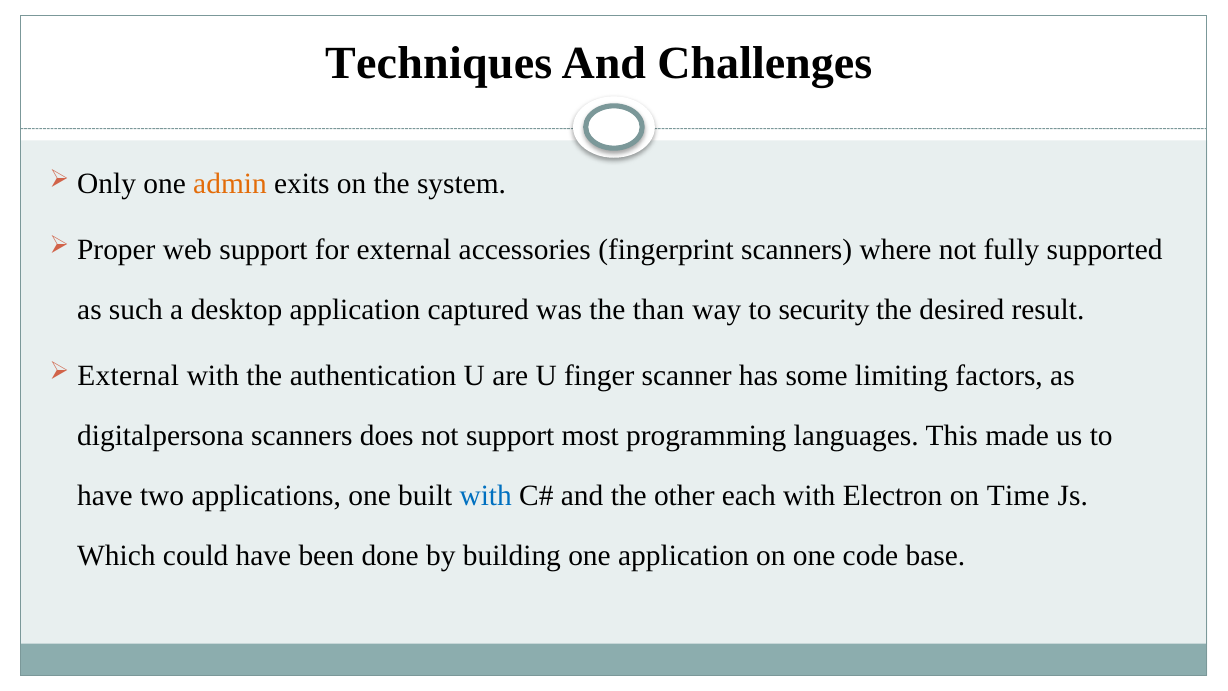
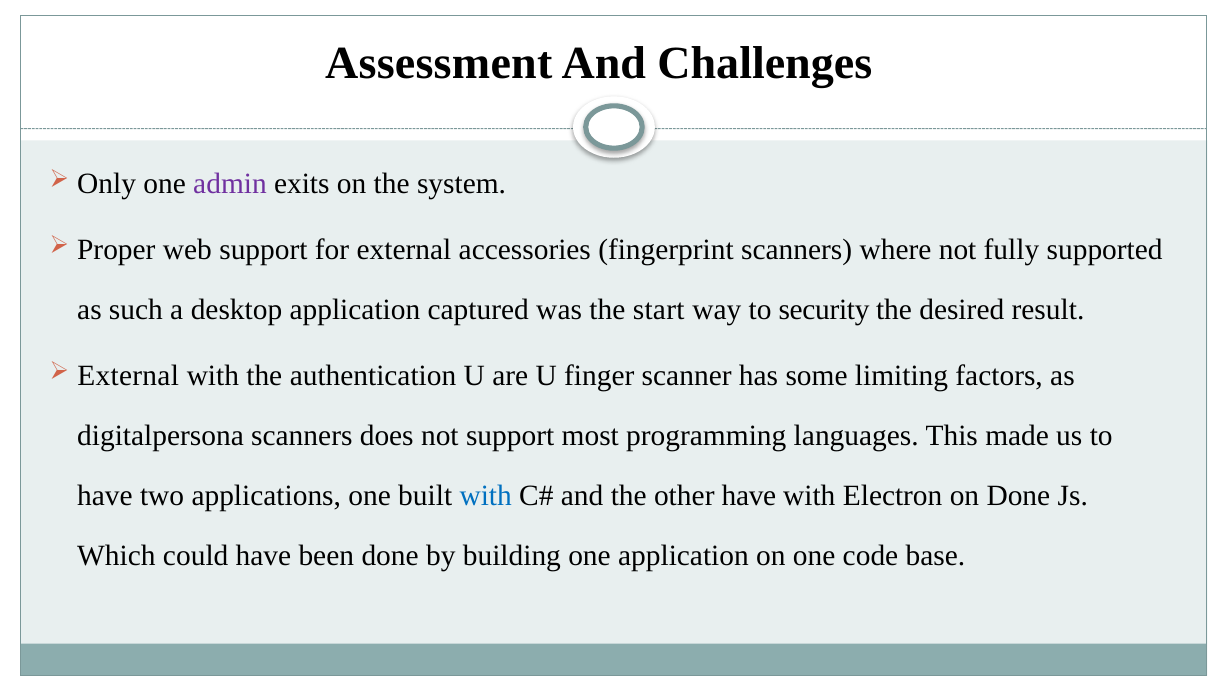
Techniques: Techniques -> Assessment (439, 63)
admin colour: orange -> purple (230, 184)
than: than -> start (659, 309)
other each: each -> have (749, 495)
on Time: Time -> Done (1018, 495)
